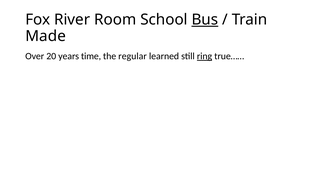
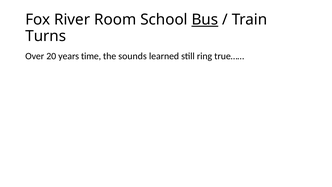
Made: Made -> Turns (46, 36)
regular: regular -> sounds (133, 56)
ring underline: present -> none (205, 56)
